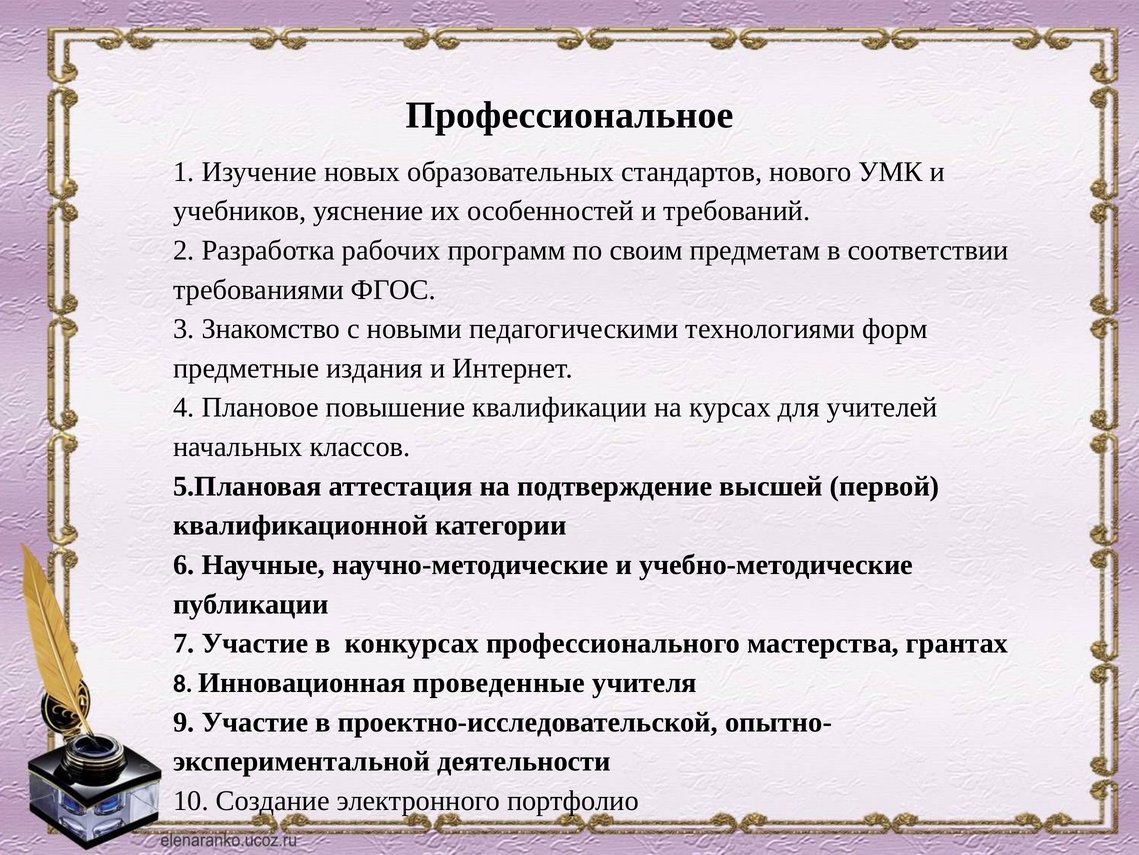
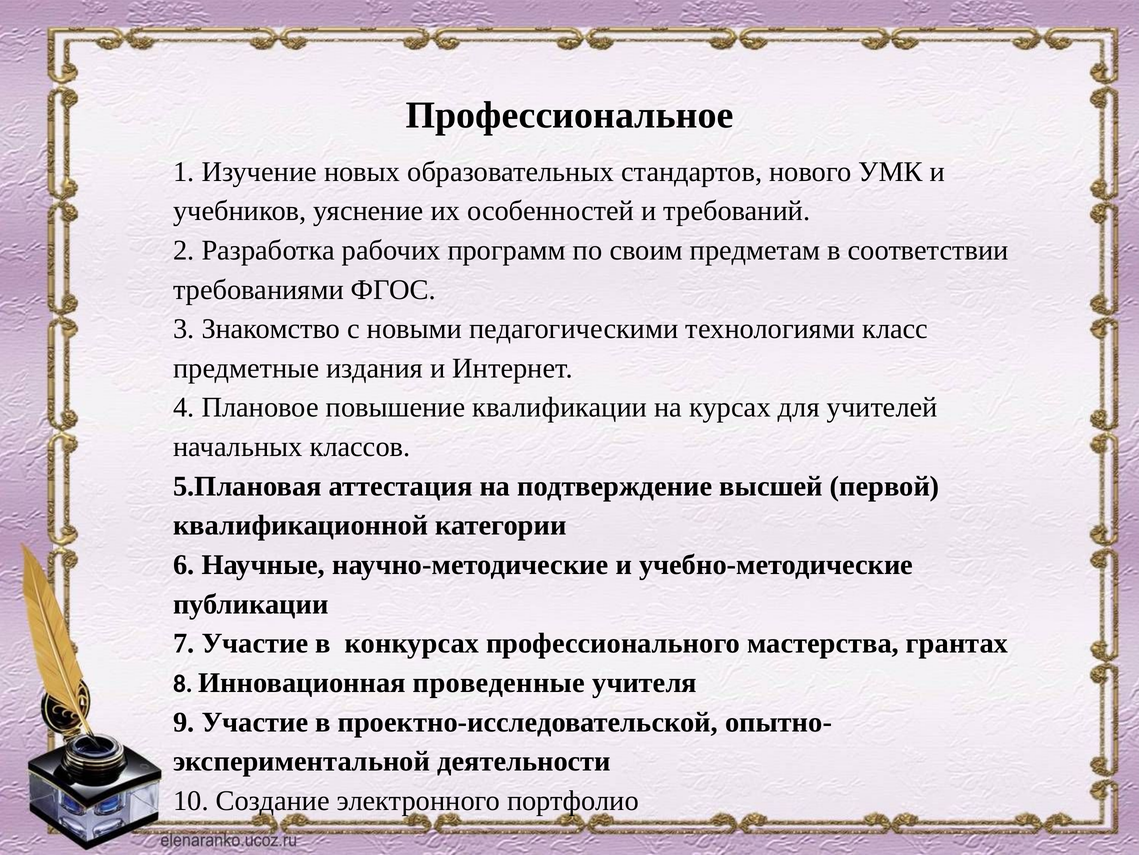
форм: форм -> класс (895, 329)
